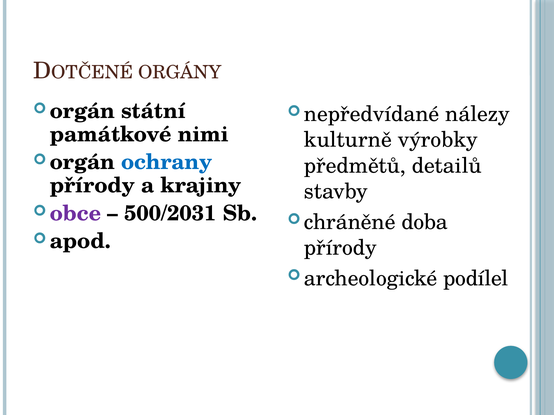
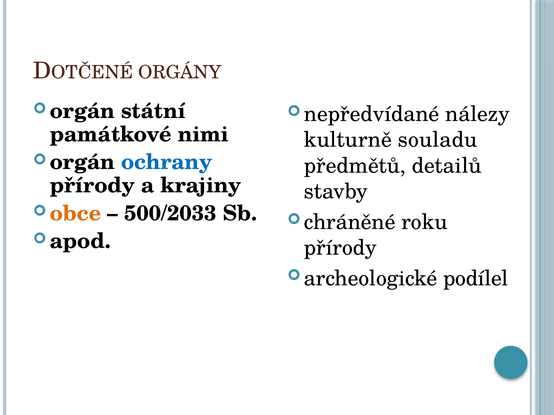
výrobky: výrobky -> souladu (438, 140)
obce colour: purple -> orange (75, 214)
500/2031: 500/2031 -> 500/2033 (170, 214)
doba: doba -> roku (425, 222)
